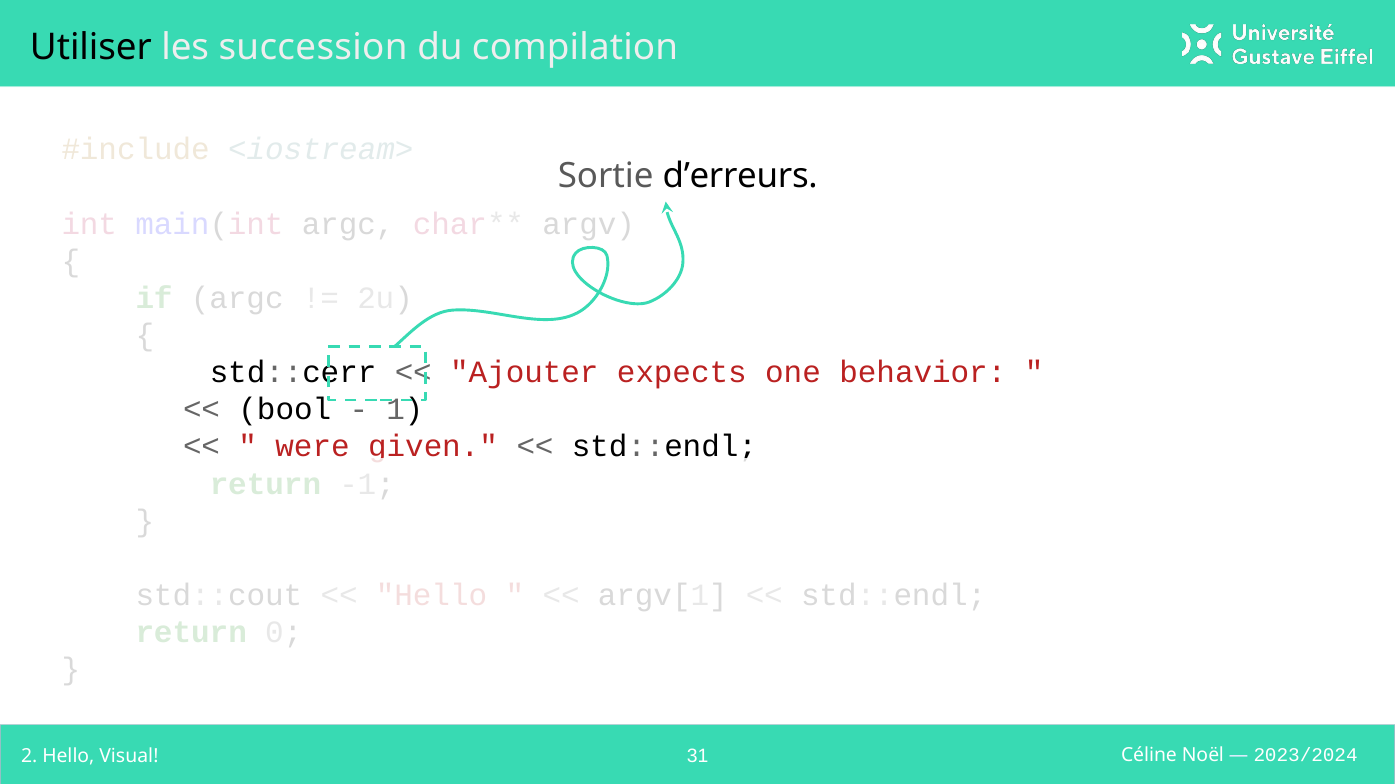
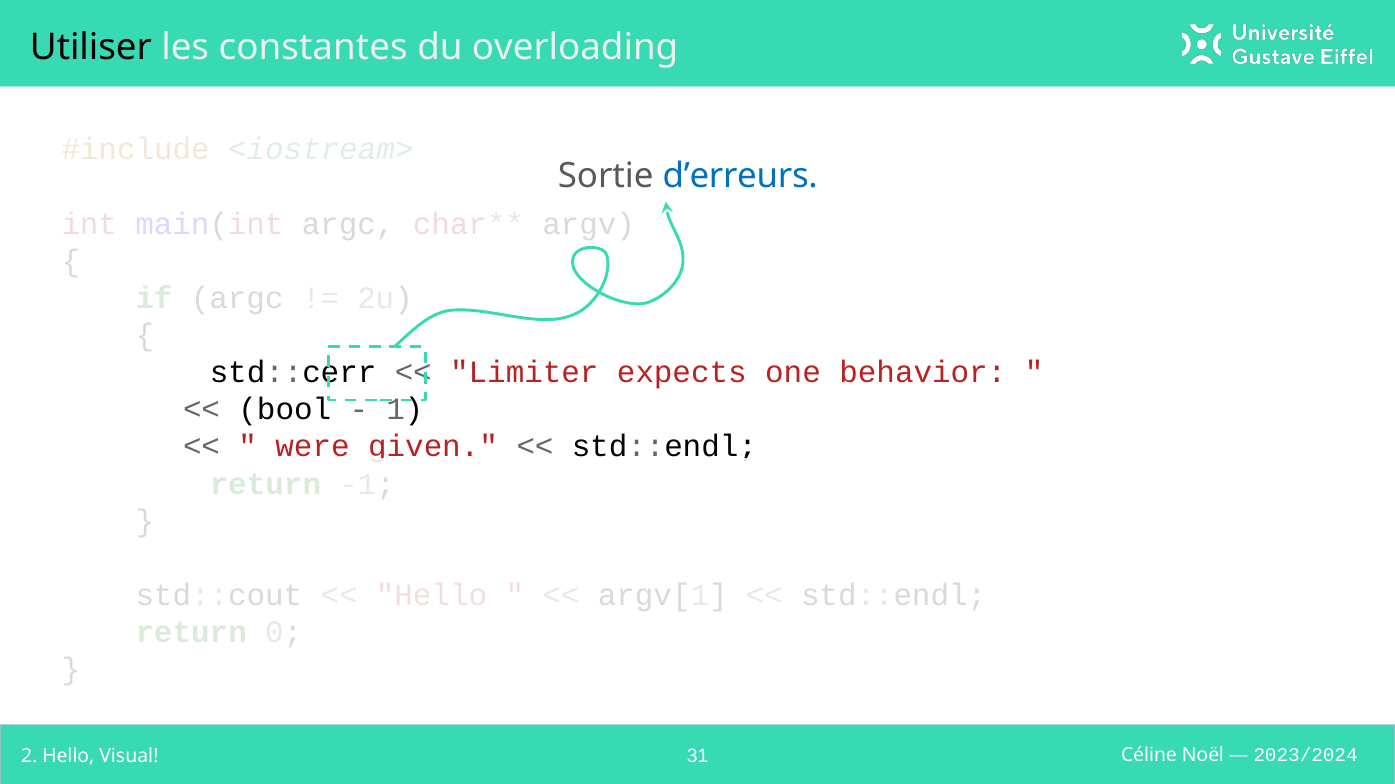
succession: succession -> constantes (313, 47)
compilation: compilation -> overloading (575, 47)
d’erreurs colour: black -> blue (740, 176)
Ajouter: Ajouter -> Limiter (524, 373)
